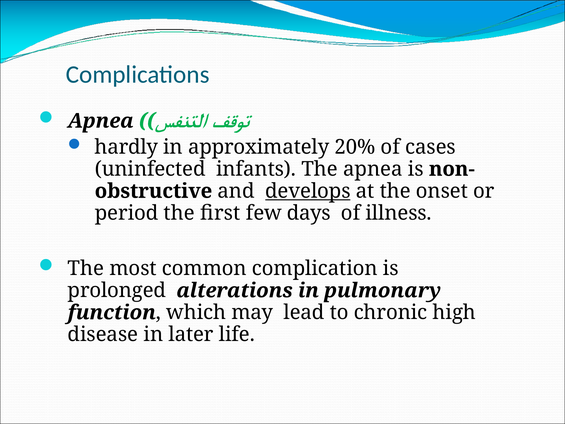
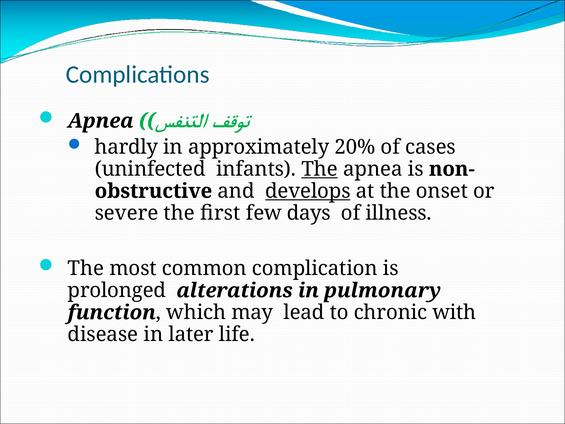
The underline: none -> present (320, 169)
period: period -> severe (127, 213)
high: high -> with (454, 312)
